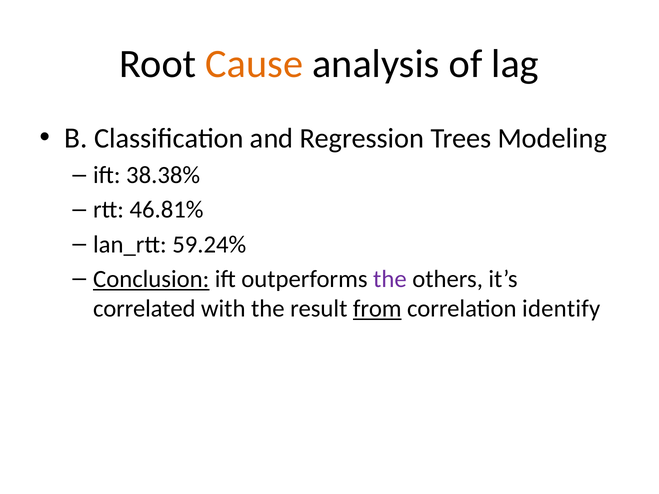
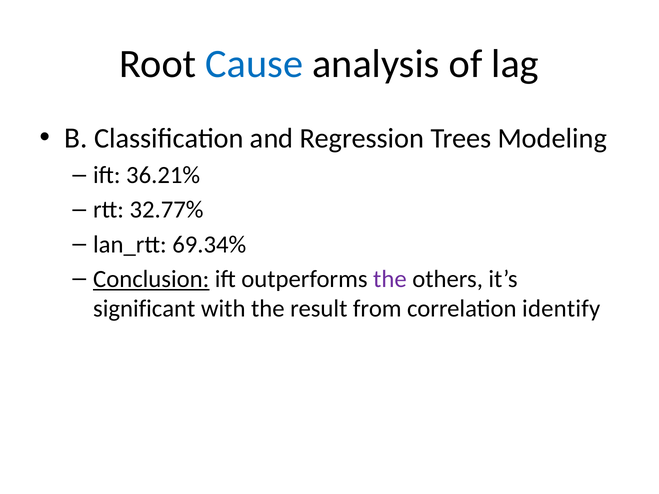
Cause colour: orange -> blue (254, 64)
38.38%: 38.38% -> 36.21% (163, 175)
46.81%: 46.81% -> 32.77% (166, 210)
59.24%: 59.24% -> 69.34% (209, 245)
correlated: correlated -> significant (144, 309)
from underline: present -> none (377, 309)
